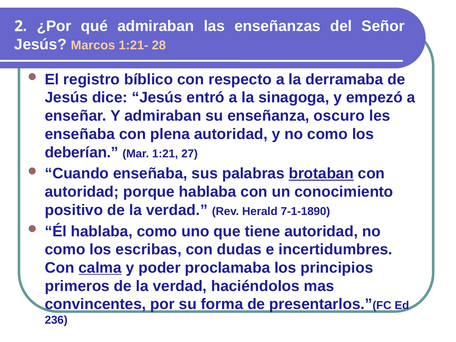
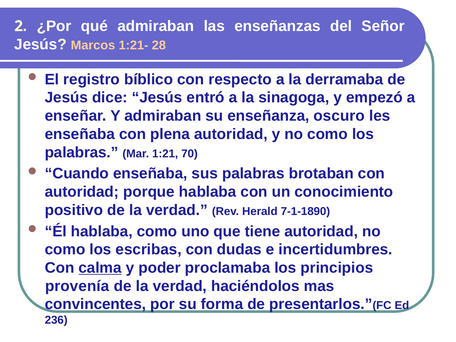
deberían: deberían -> palabras (82, 152)
27: 27 -> 70 (190, 154)
brotaban underline: present -> none (321, 174)
primeros: primeros -> provenía (77, 286)
